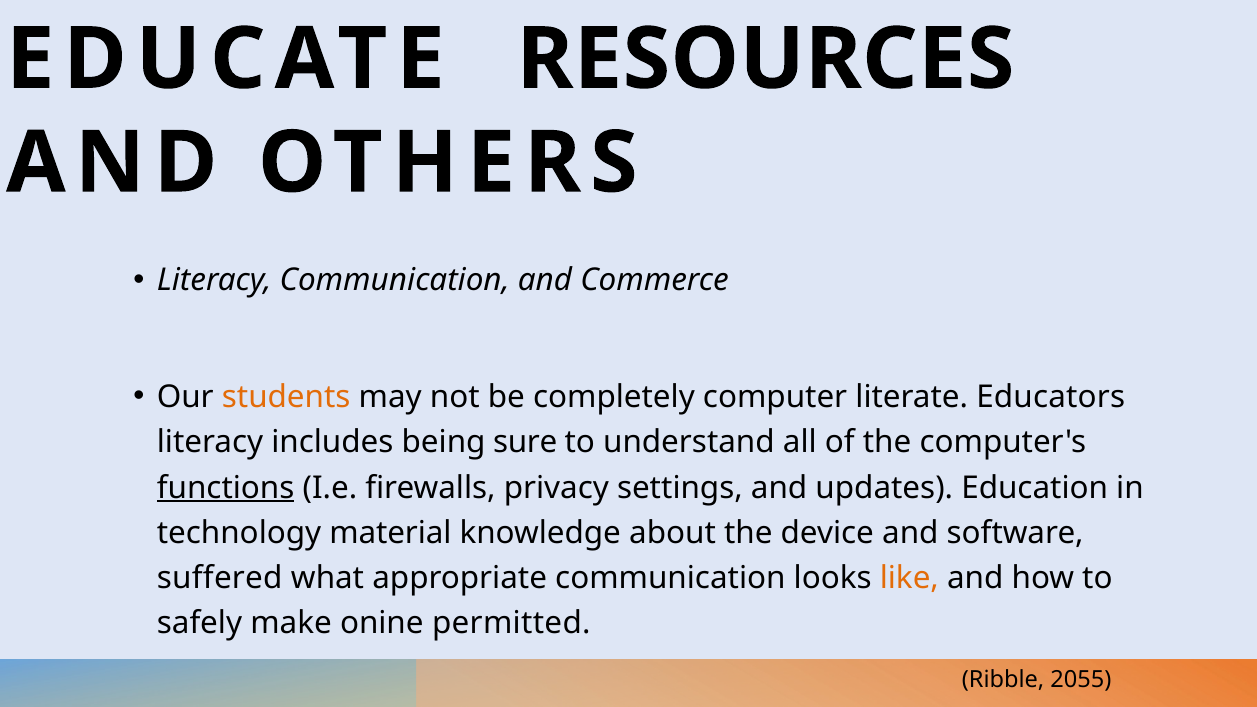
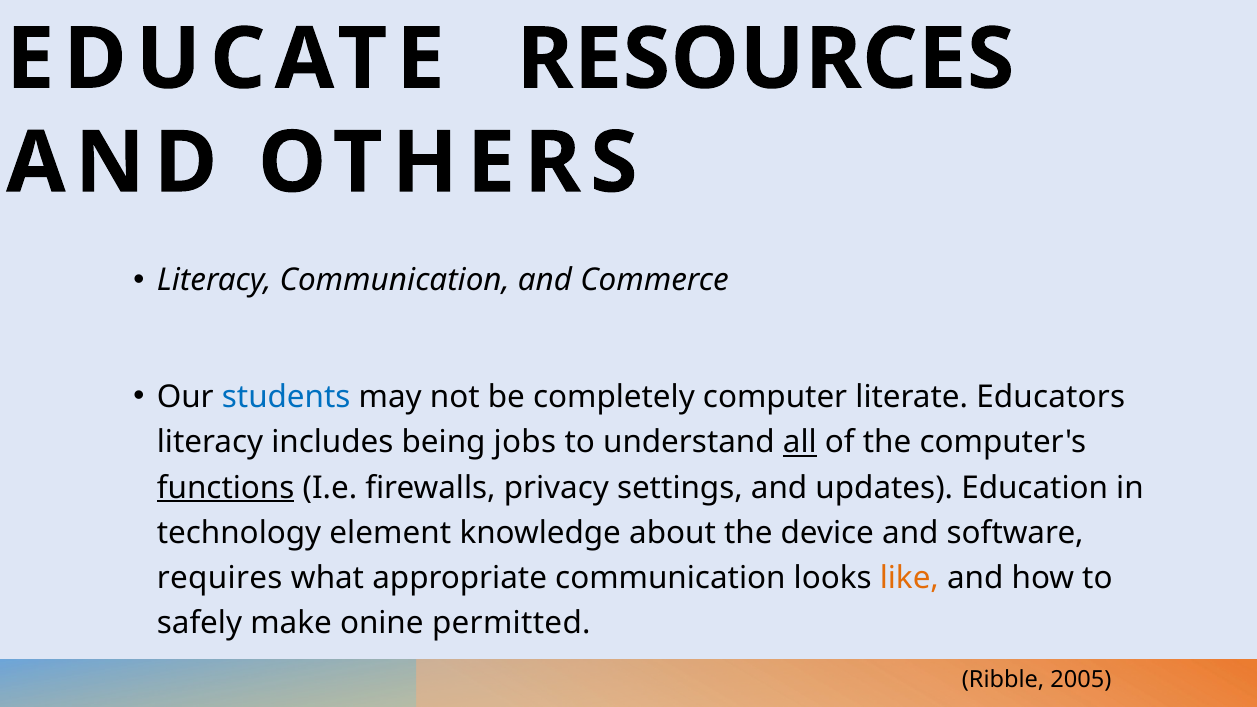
students colour: orange -> blue (286, 397)
sure: sure -> jobs (525, 442)
all underline: none -> present (800, 442)
material: material -> element (390, 533)
suffered: suffered -> requires (220, 578)
2055: 2055 -> 2005 (1081, 679)
